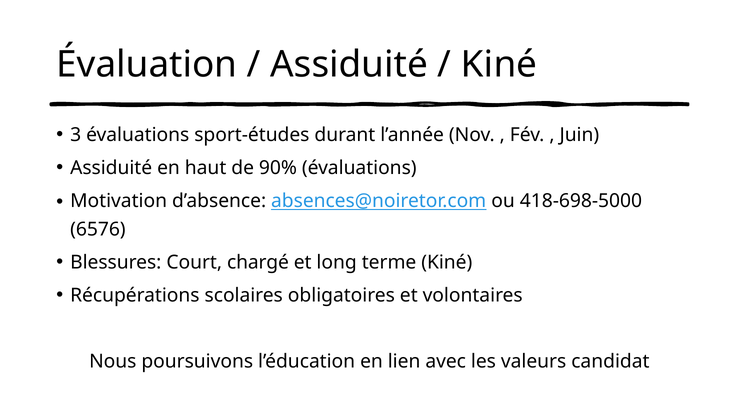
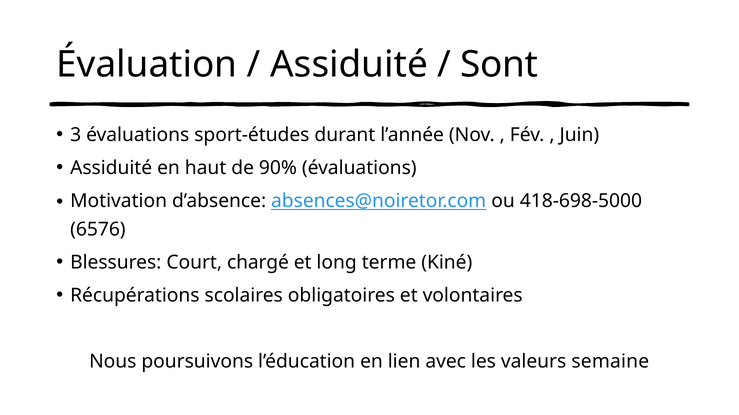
Kiné: Kiné -> Sont (499, 65)
candidat: candidat -> semaine (610, 362)
